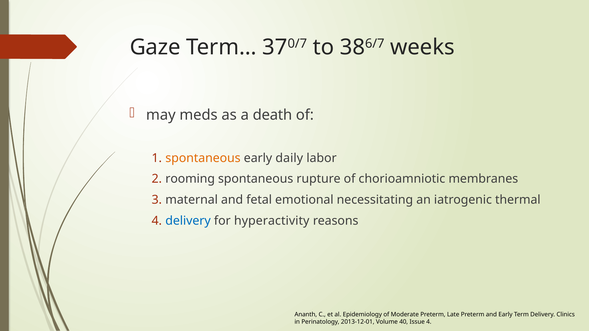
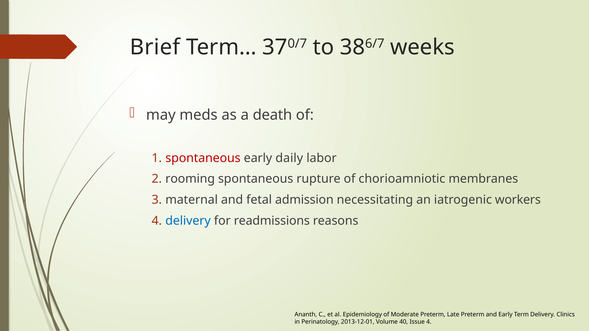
Gaze: Gaze -> Brief (155, 47)
spontaneous colour: orange -> red (203, 158)
emotional: emotional -> admission (304, 200)
thermal: thermal -> workers (518, 200)
hyperactivity: hyperactivity -> readmissions (272, 221)
